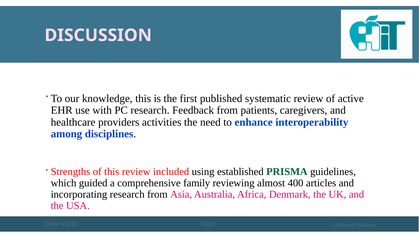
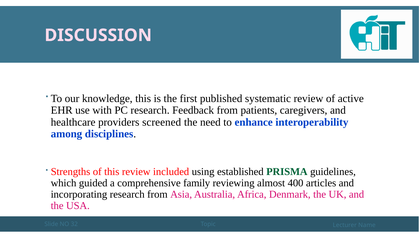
activities: activities -> screened (162, 122)
